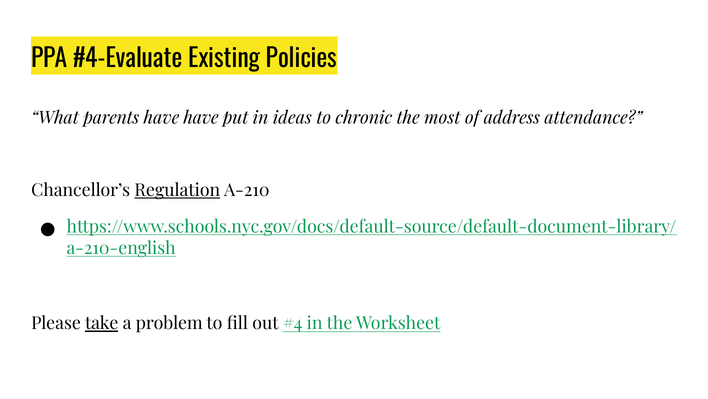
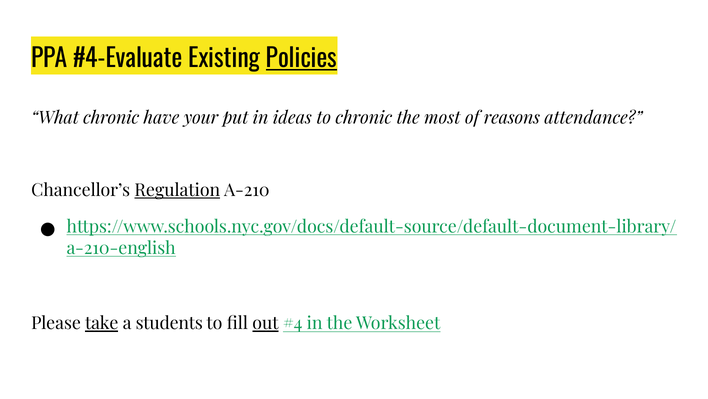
Policies underline: none -> present (301, 59)
What parents: parents -> chronic (111, 118)
have have: have -> your (201, 118)
address: address -> reasons (512, 118)
problem: problem -> students (169, 323)
out underline: none -> present (265, 323)
